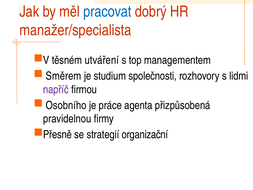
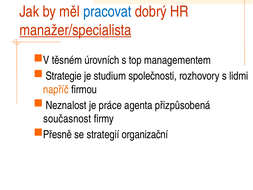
manažer/specialista underline: none -> present (75, 30)
utváření: utváření -> úrovních (102, 60)
Směrem: Směrem -> Strategie (64, 76)
napříč colour: purple -> orange (56, 89)
Osobního: Osobního -> Neznalost (66, 105)
pravidelnou: pravidelnou -> současnost (67, 119)
